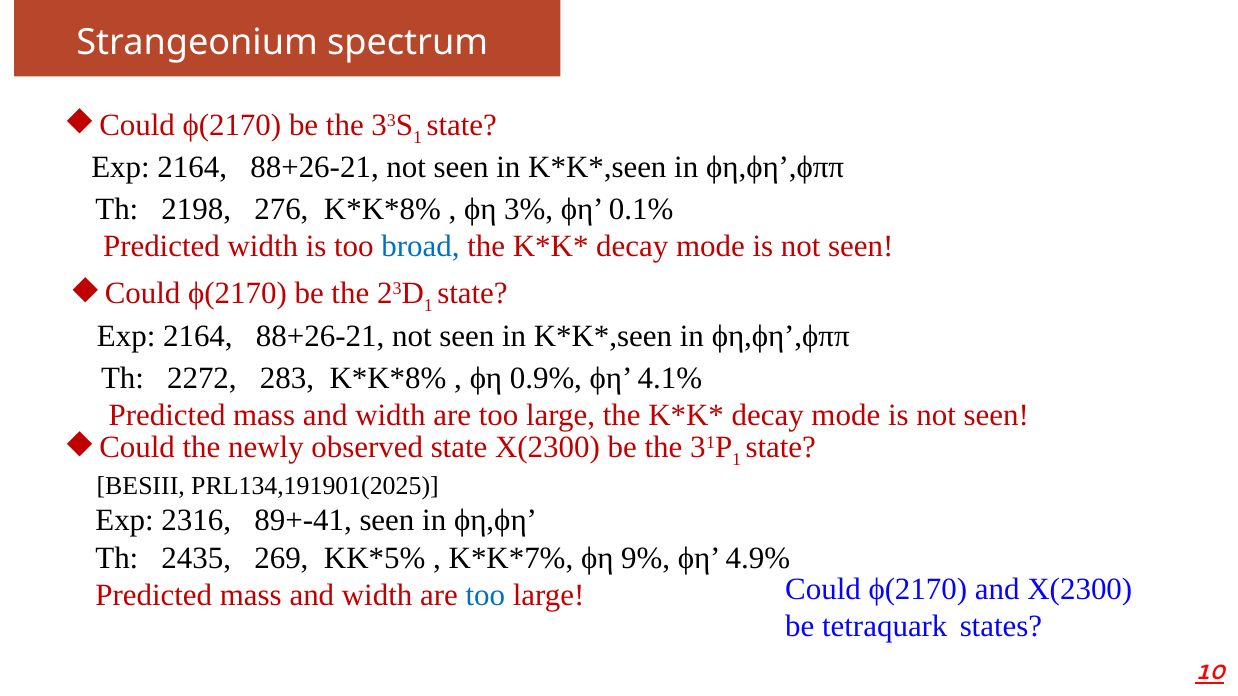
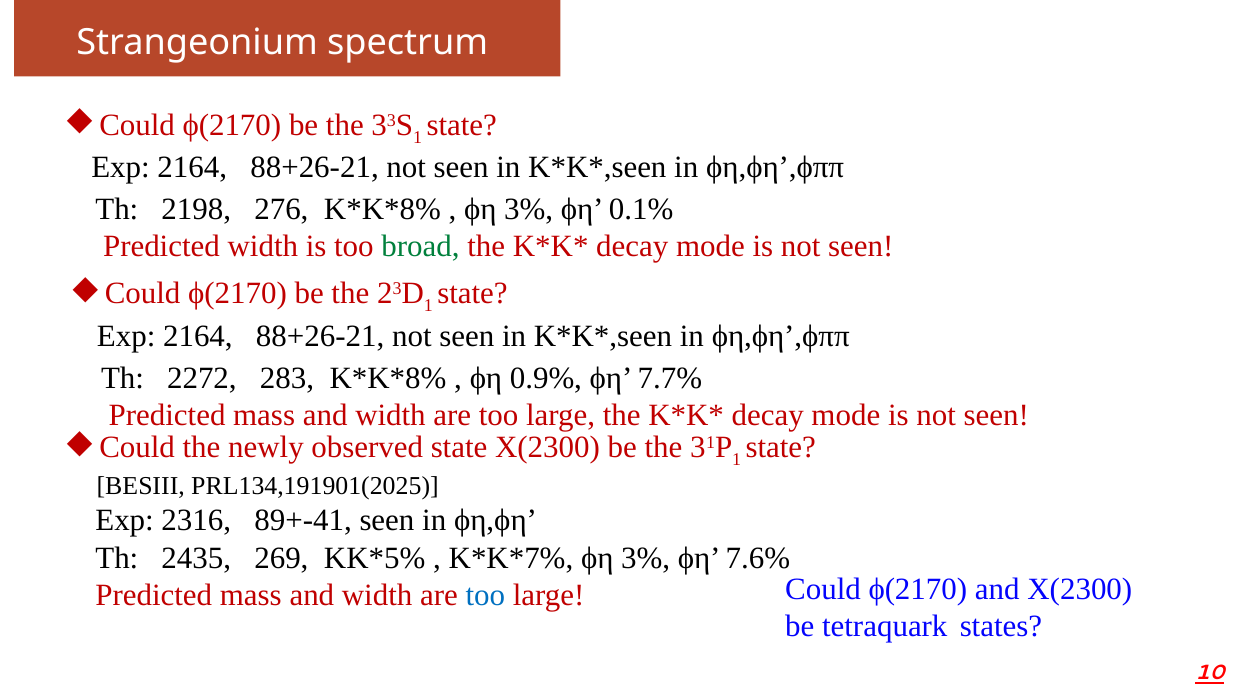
broad colour: blue -> green (421, 247)
4.1%: 4.1% -> 7.7% (670, 378)
9%: 9% -> 3% (646, 558)
4.9%: 4.9% -> 7.6% (758, 558)
